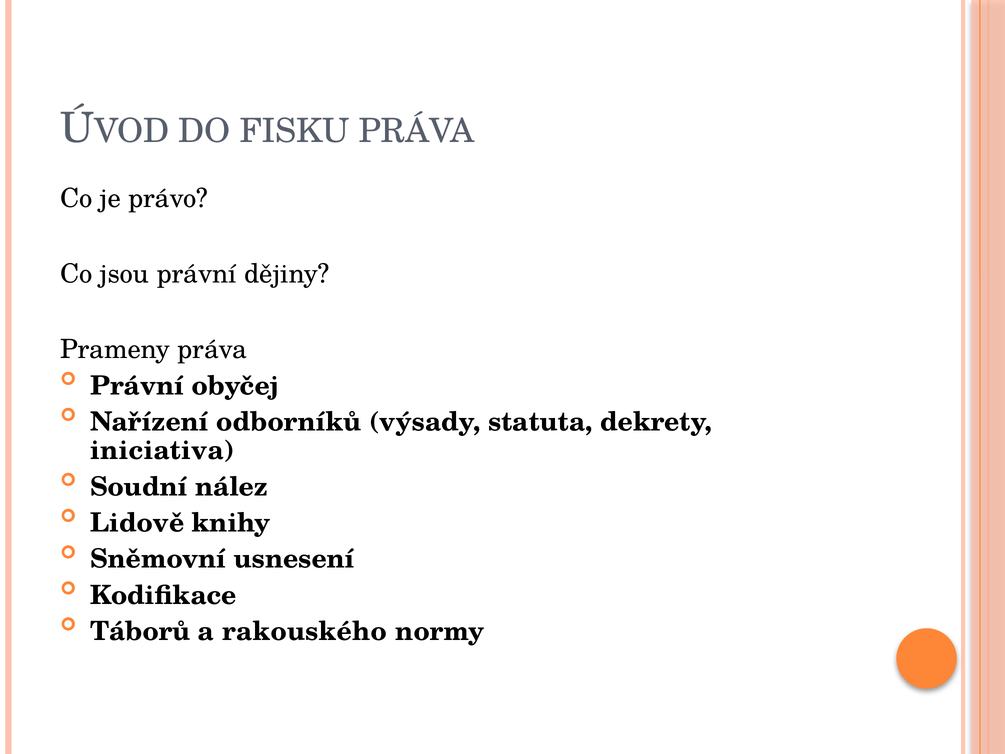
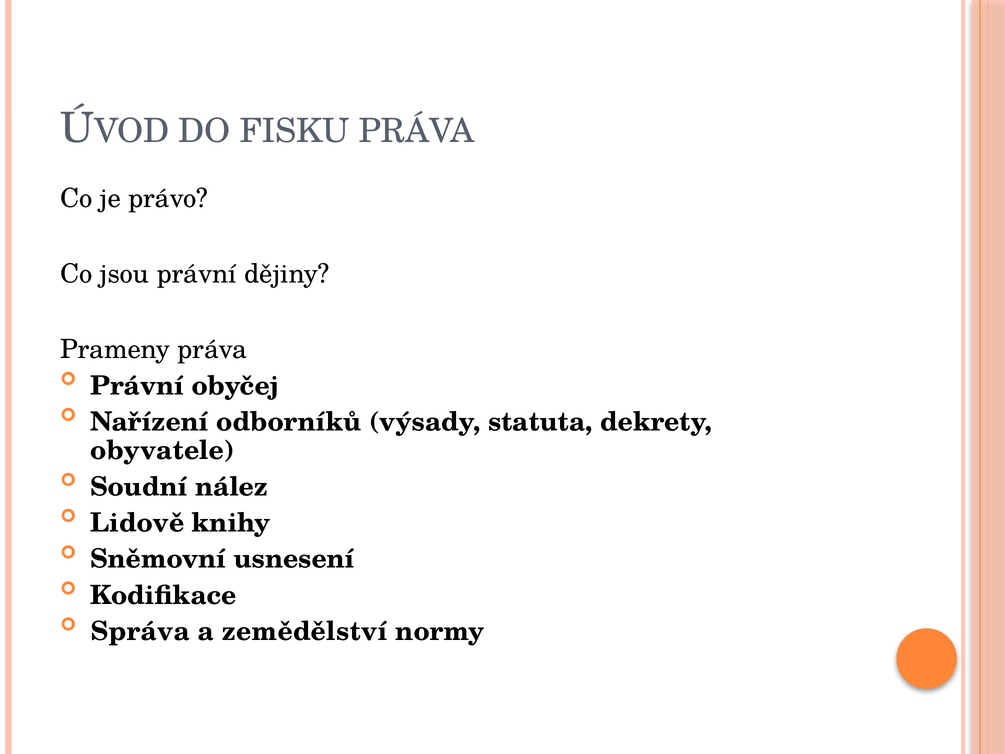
iniciativa: iniciativa -> obyvatele (162, 451)
Táborů: Táborů -> Správa (140, 631)
rakouského: rakouského -> zemědělství (305, 631)
